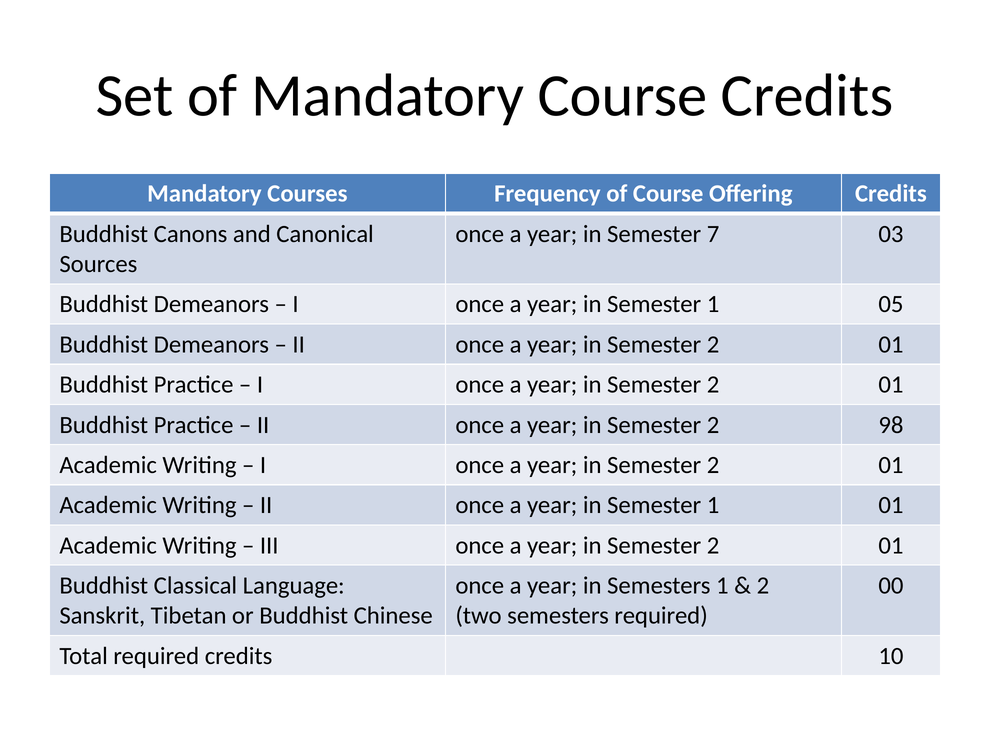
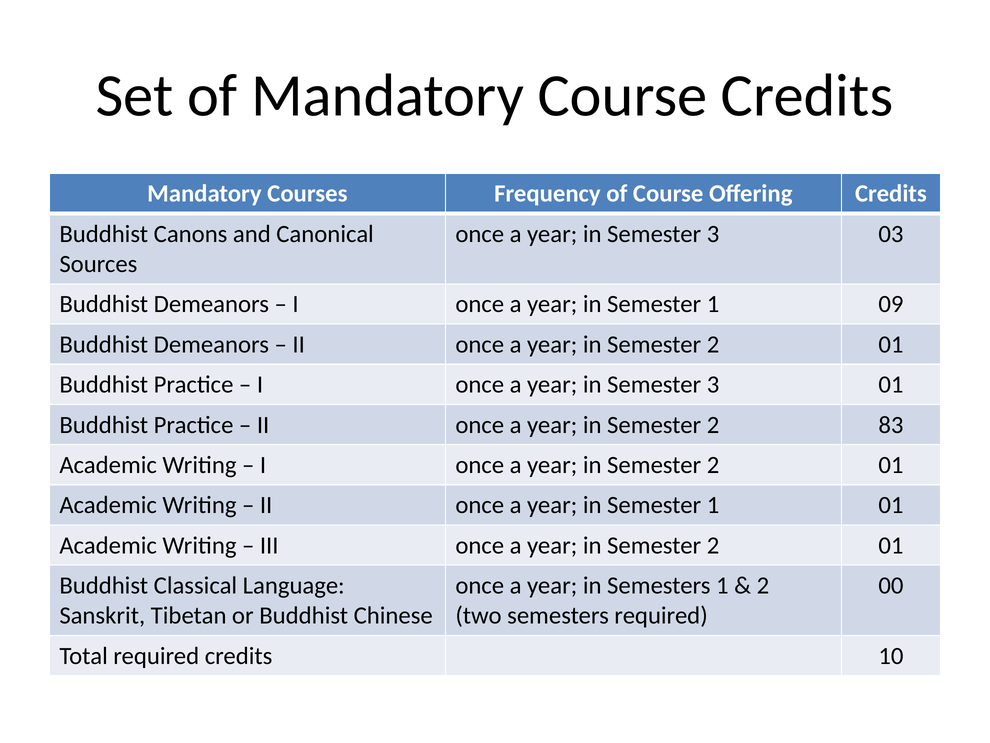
7: 7 -> 3 (713, 234)
05: 05 -> 09 (891, 304)
2: 2 -> 3 (713, 384)
98: 98 -> 83 (891, 425)
